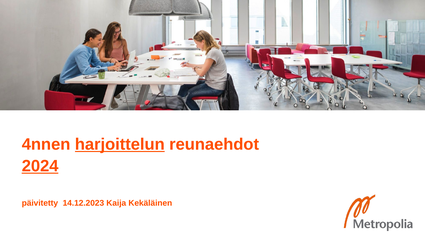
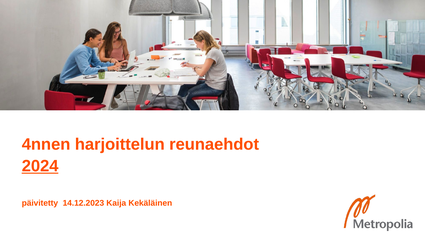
harjoittelun underline: present -> none (120, 144)
